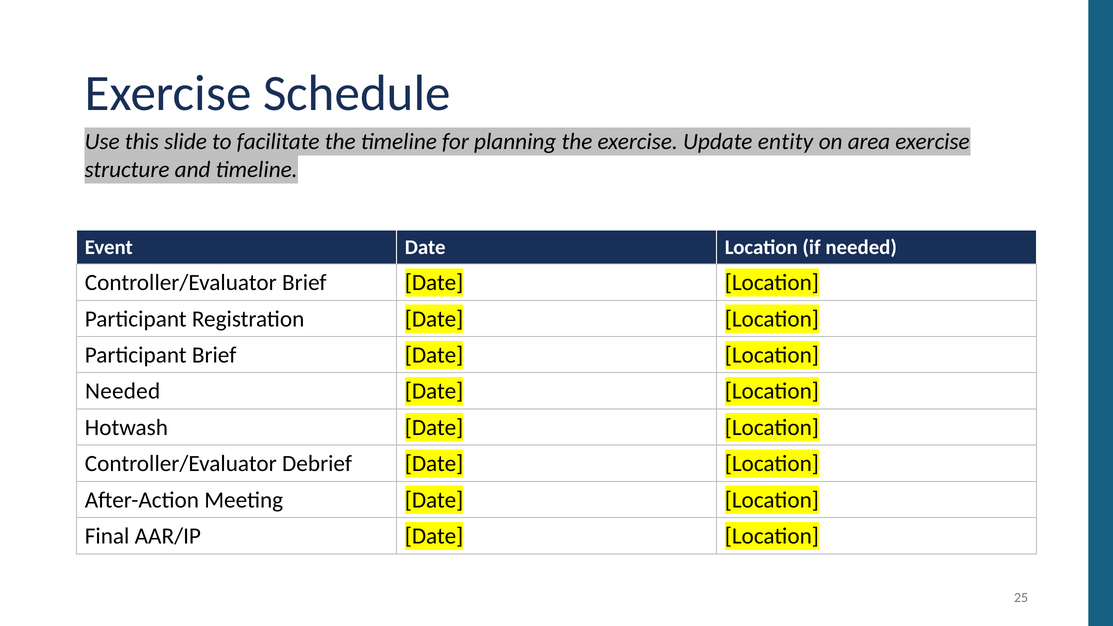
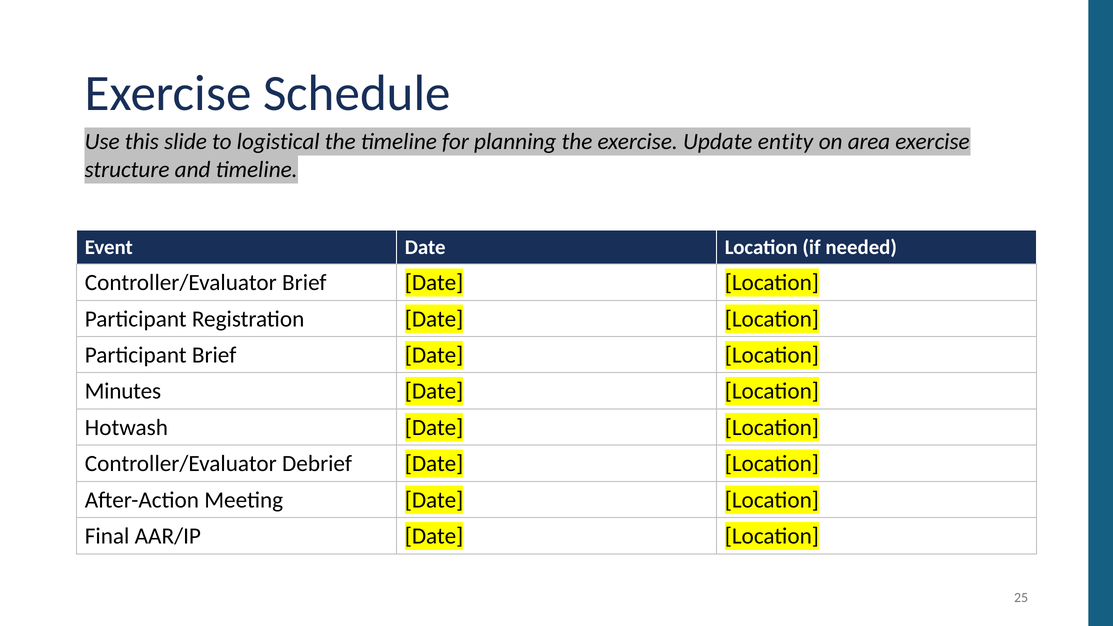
facilitate: facilitate -> logistical (278, 142)
Needed: Needed -> Minutes (123, 391)
